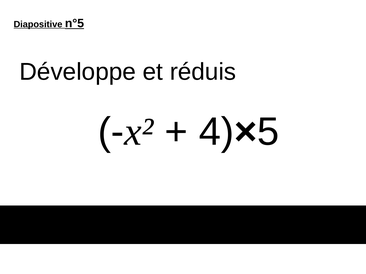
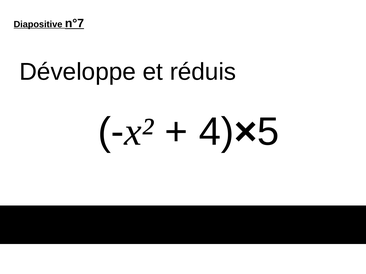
n°5: n°5 -> n°7 (74, 23)
